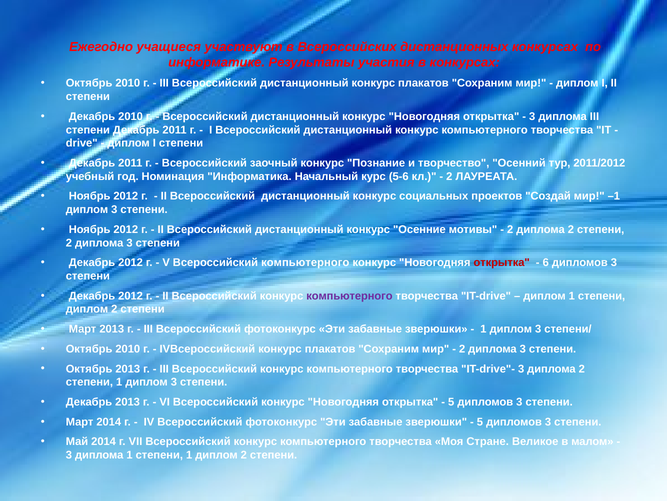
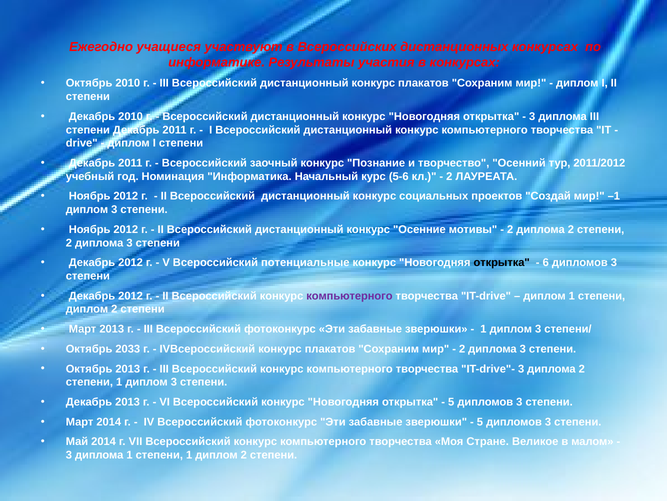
Всероссийский компьютерного: компьютерного -> потенциальные (305, 262)
открытка colour: red -> black (502, 262)
2010: 2010 -> 2033 (128, 349)
